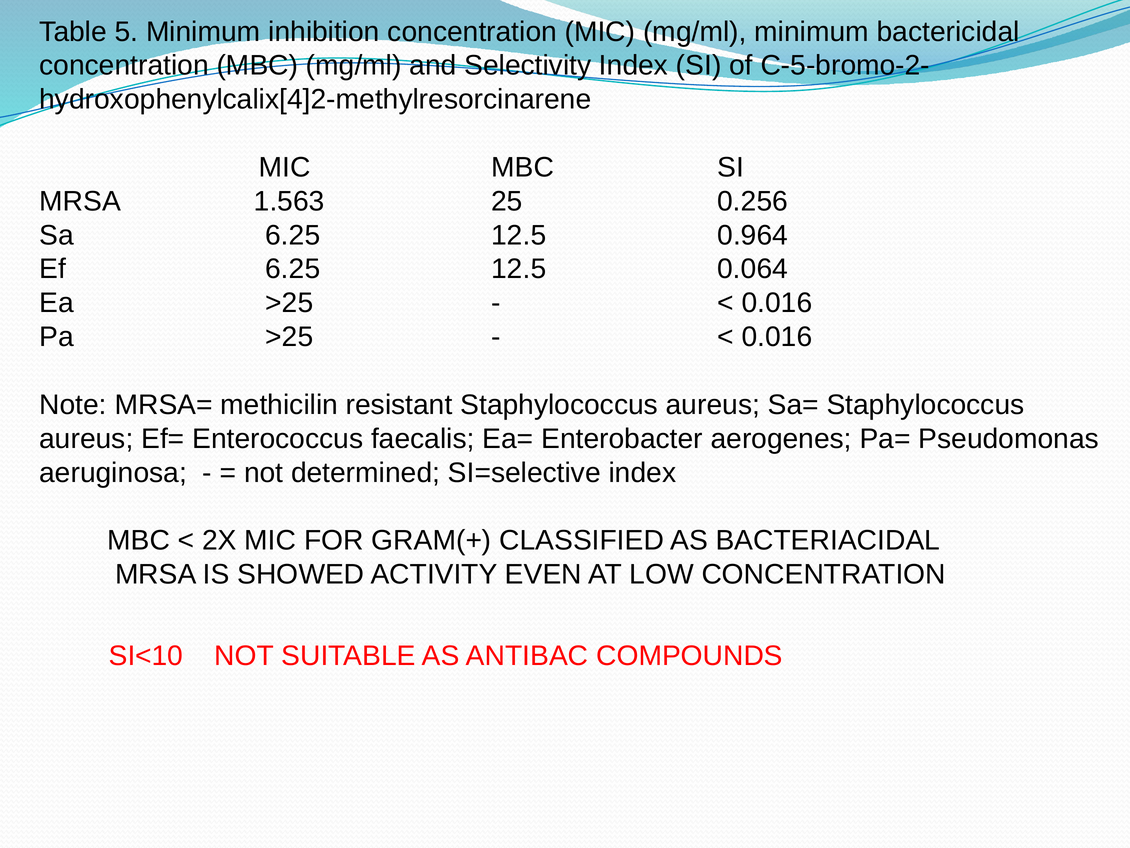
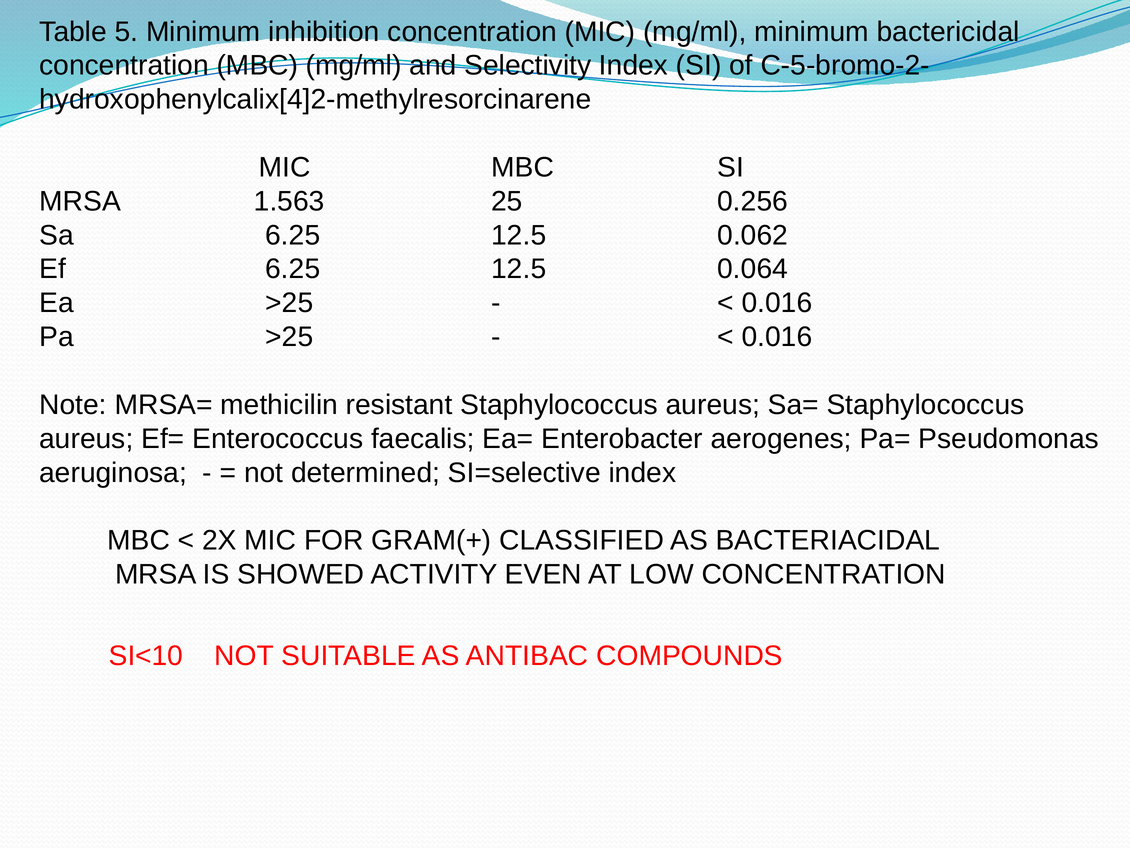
0.964: 0.964 -> 0.062 (753, 235)
